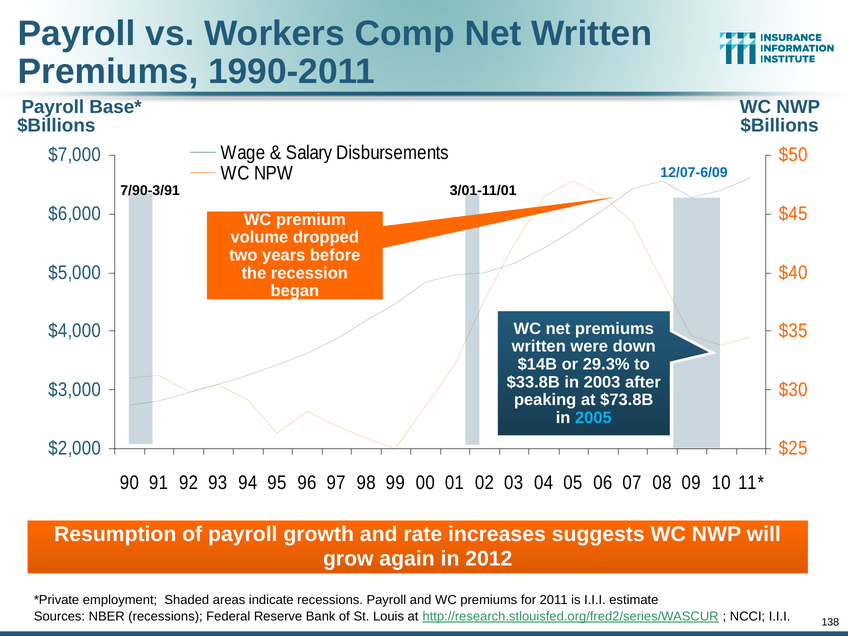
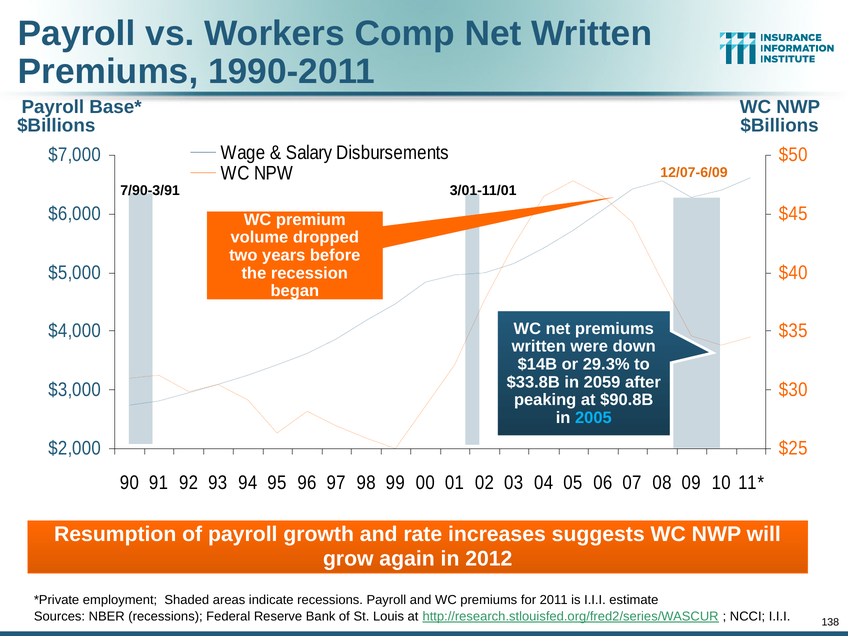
12/07-6/09 colour: blue -> orange (694, 173)
2003: 2003 -> 2059 (602, 382)
$73.8B: $73.8B -> $90.8B (627, 400)
